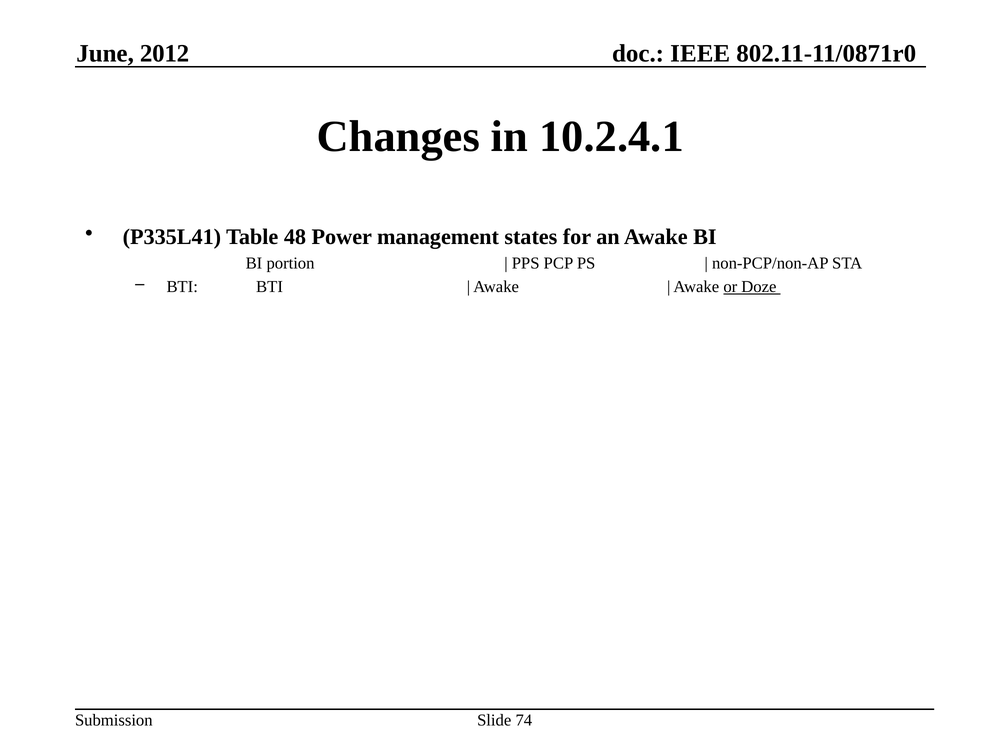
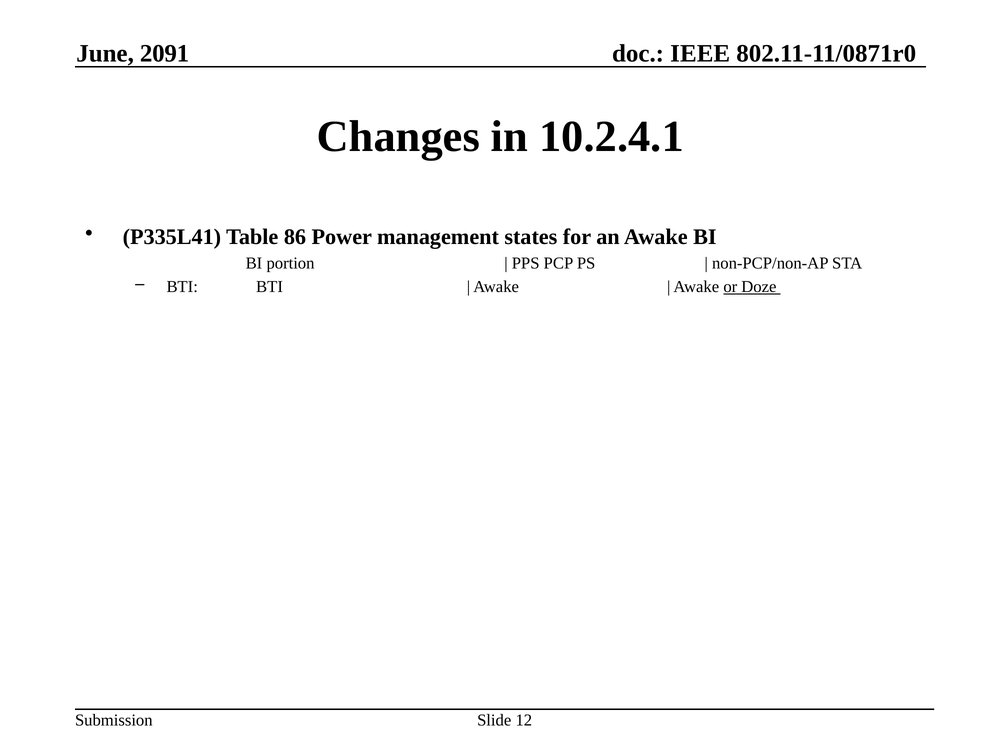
2012: 2012 -> 2091 (165, 53)
48: 48 -> 86 (295, 237)
74: 74 -> 12 (524, 720)
